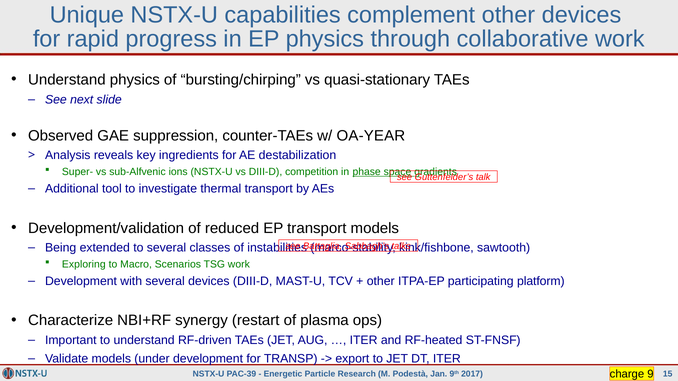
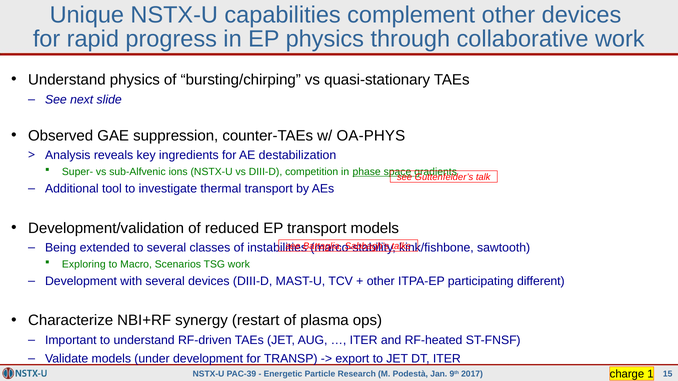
OA-YEAR: OA-YEAR -> OA-PHYS (371, 136)
platform: platform -> different (541, 282)
9: 9 -> 1 (650, 375)
